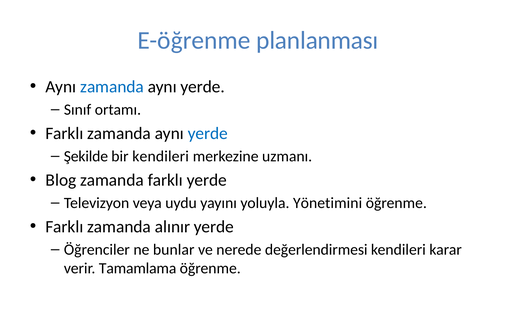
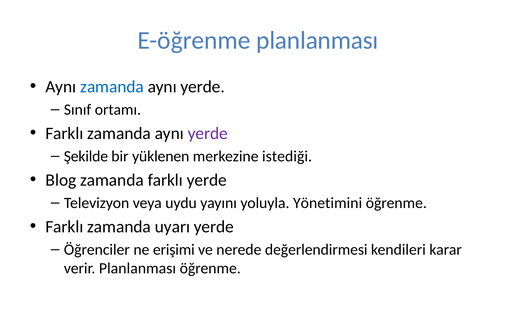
yerde colour: blue -> purple (208, 133)
bir kendileri: kendileri -> yüklenen (161, 156)
uzmanı: uzmanı -> istediği (287, 156)
alınır: alınır -> uyarı (172, 227)
bunlar: bunlar -> erişimi (174, 250)
verir Tamamlama: Tamamlama -> Planlanması (137, 268)
